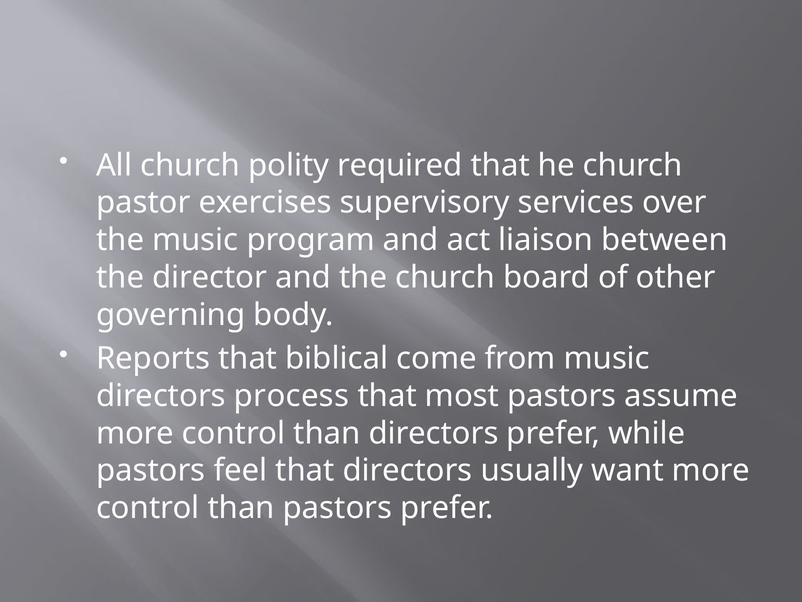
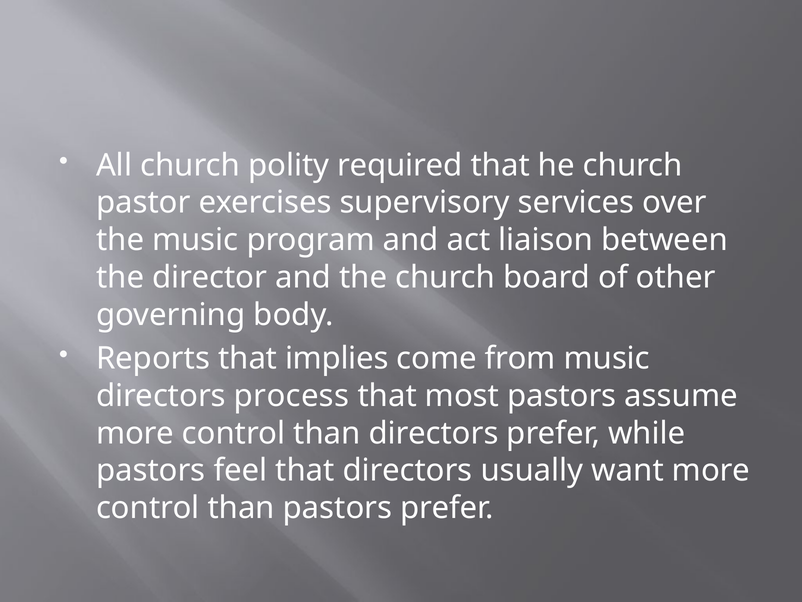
biblical: biblical -> implies (337, 358)
